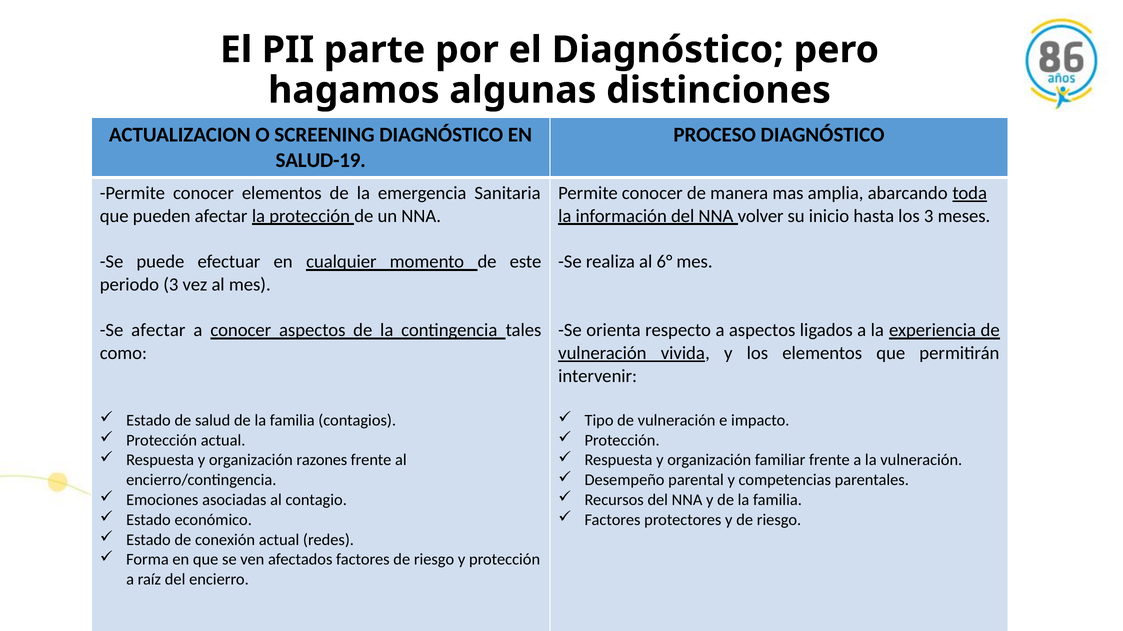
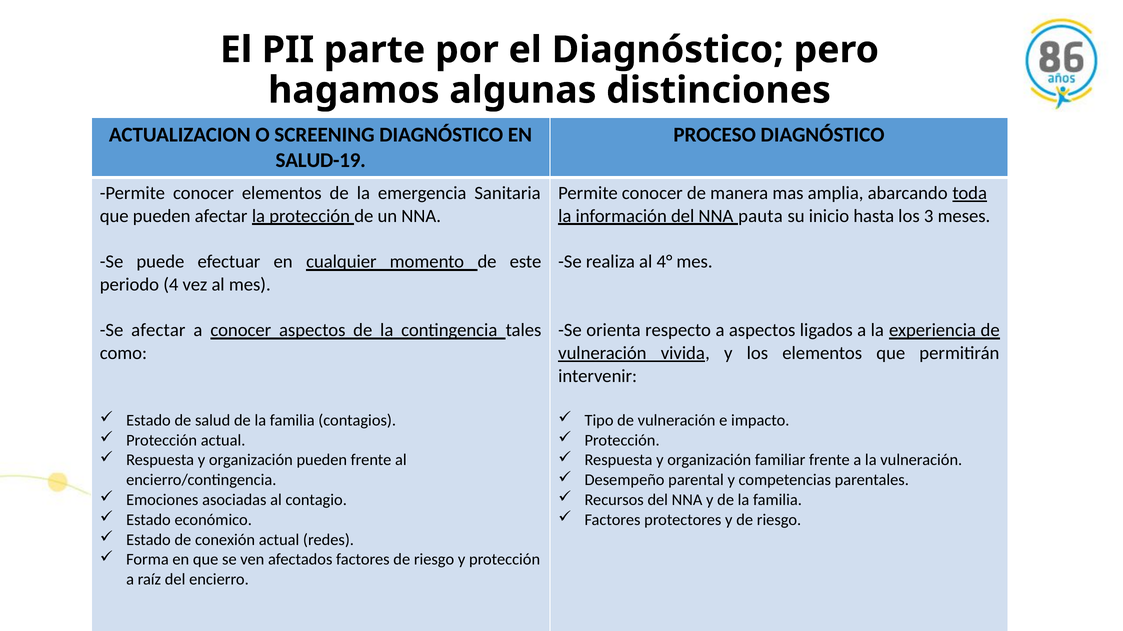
volver: volver -> pauta (760, 216)
6°: 6° -> 4° (664, 262)
periodo 3: 3 -> 4 (171, 285)
organización razones: razones -> pueden (322, 461)
